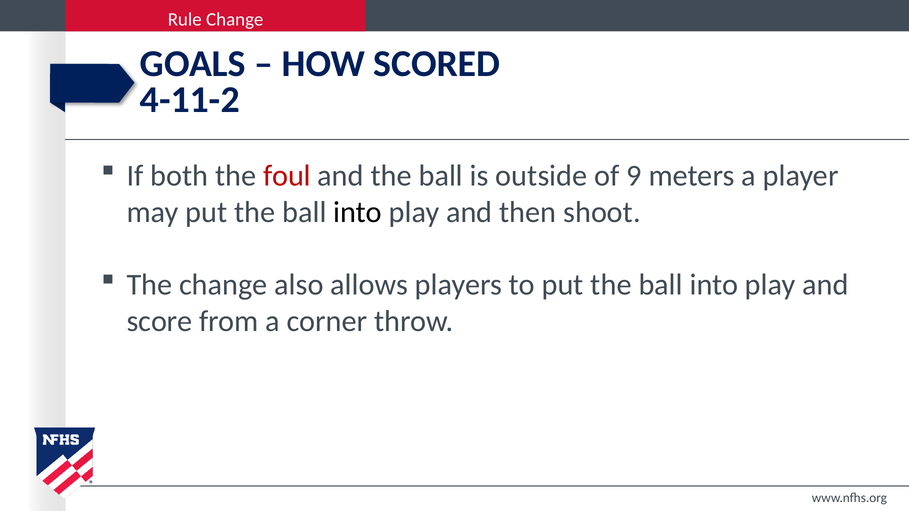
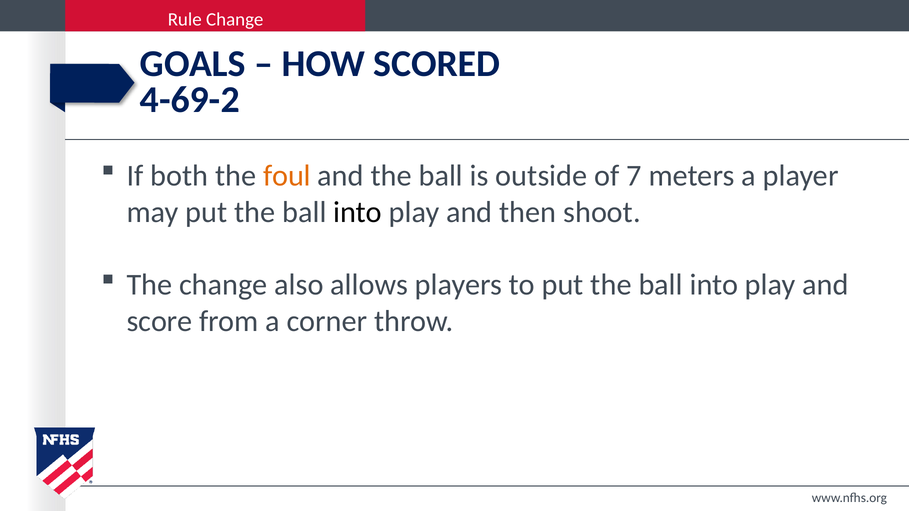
4-11-2: 4-11-2 -> 4-69-2 (190, 100)
foul colour: red -> orange (287, 176)
9: 9 -> 7 (634, 176)
